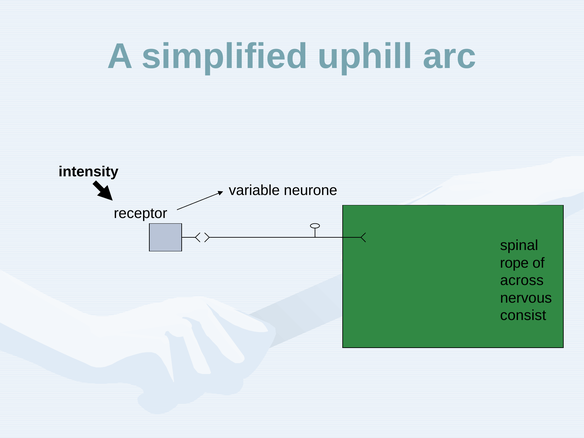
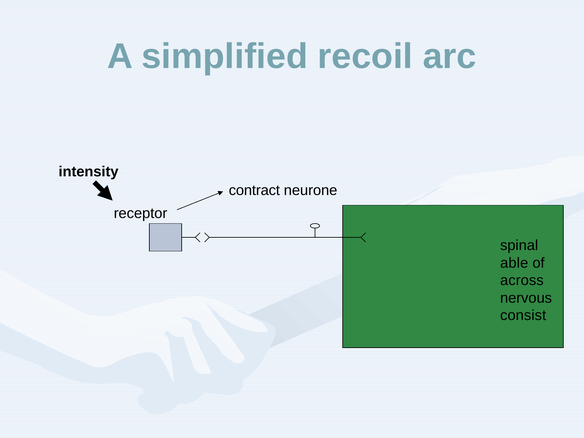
uphill: uphill -> recoil (365, 57)
variable: variable -> contract (254, 190)
rope: rope -> able (514, 263)
